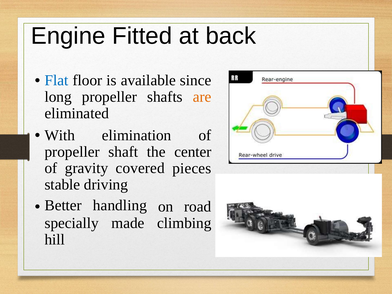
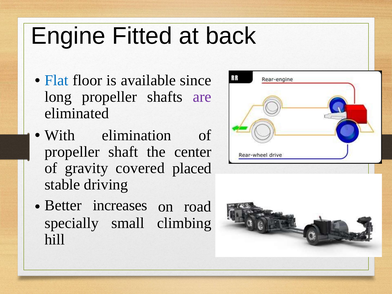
are colour: orange -> purple (202, 97)
pieces: pieces -> placed (192, 168)
handling: handling -> increases (120, 205)
made: made -> small (128, 223)
